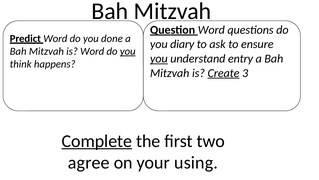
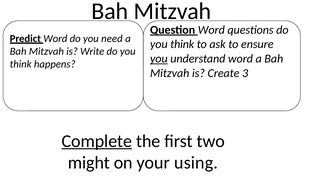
done: done -> need (112, 38)
diary: diary -> think (182, 44)
is Word: Word -> Write (92, 51)
you underline: present -> none (128, 51)
understand entry: entry -> word (240, 58)
Create underline: present -> none (224, 73)
agree: agree -> might (89, 162)
